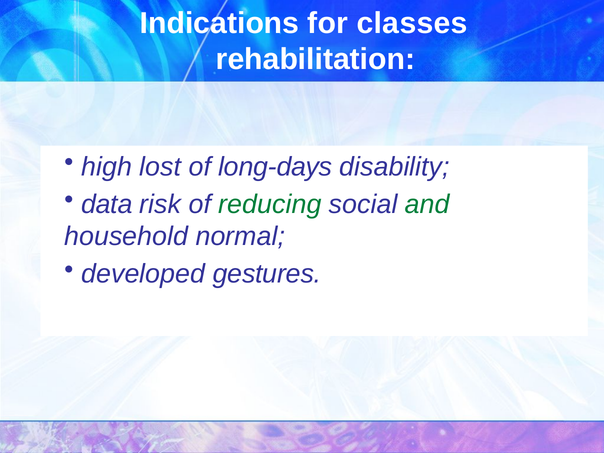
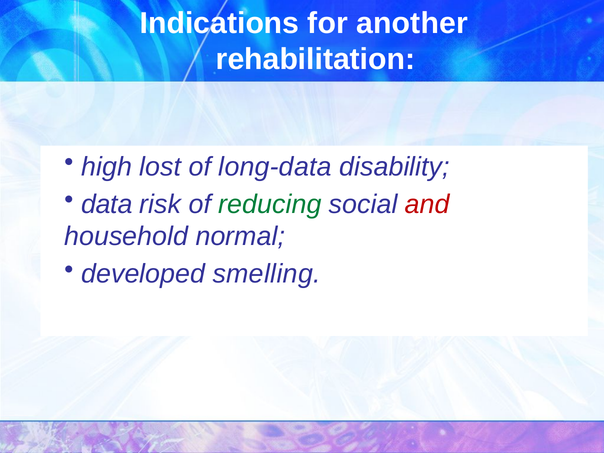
classes: classes -> another (412, 23)
long-days: long-days -> long-data (275, 167)
and colour: green -> red (427, 204)
gestures: gestures -> smelling (267, 274)
